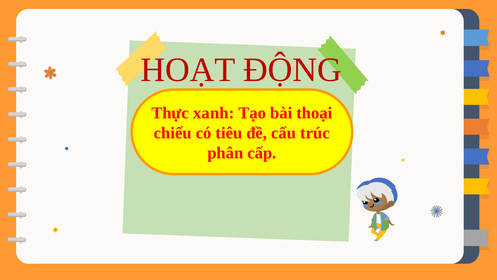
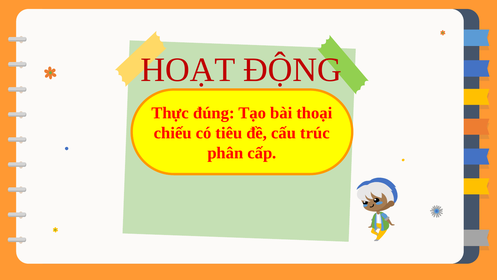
xanh: xanh -> đúng (214, 113)
